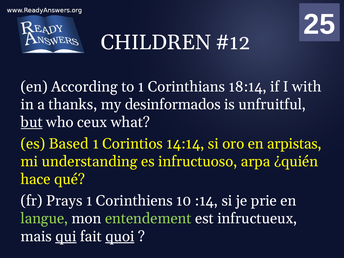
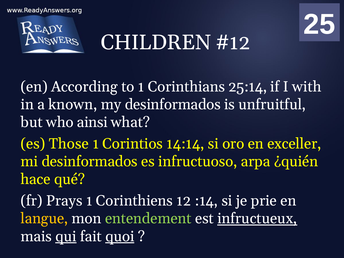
18:14: 18:14 -> 25:14 (248, 87)
thanks: thanks -> known (73, 104)
but underline: present -> none (32, 122)
ceux: ceux -> ainsi (92, 122)
Based: Based -> Those (69, 144)
arpistas: arpistas -> exceller (294, 144)
mi understanding: understanding -> desinformados (90, 162)
Corinthiens 10: 10 -> 12 (184, 201)
langue colour: light green -> yellow (44, 219)
infructueux underline: none -> present (257, 219)
